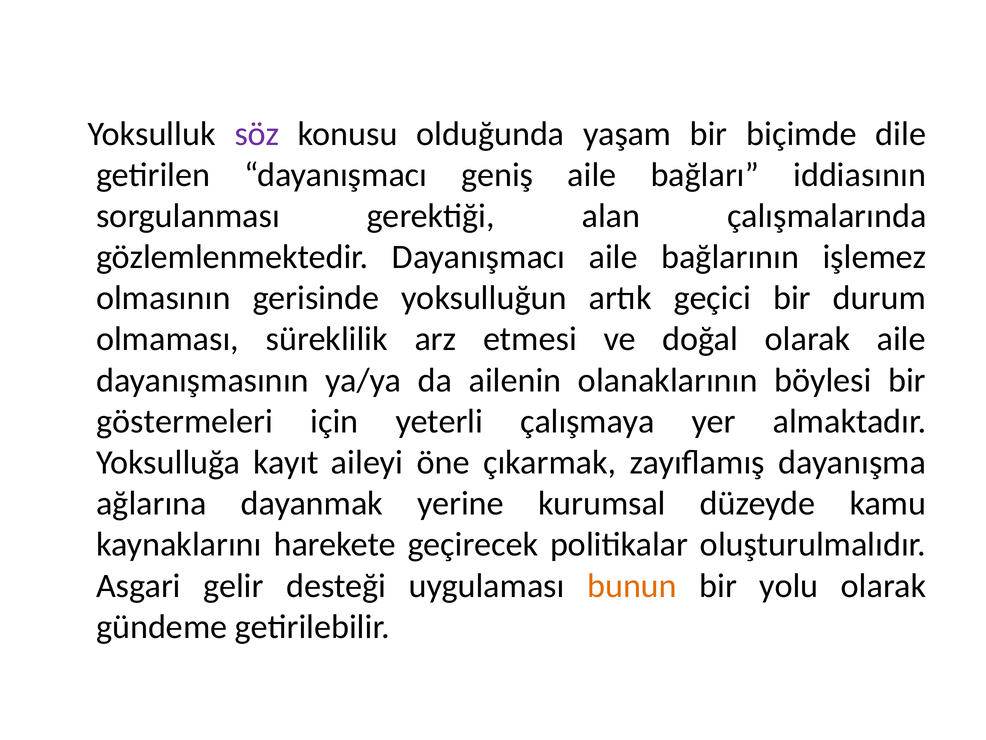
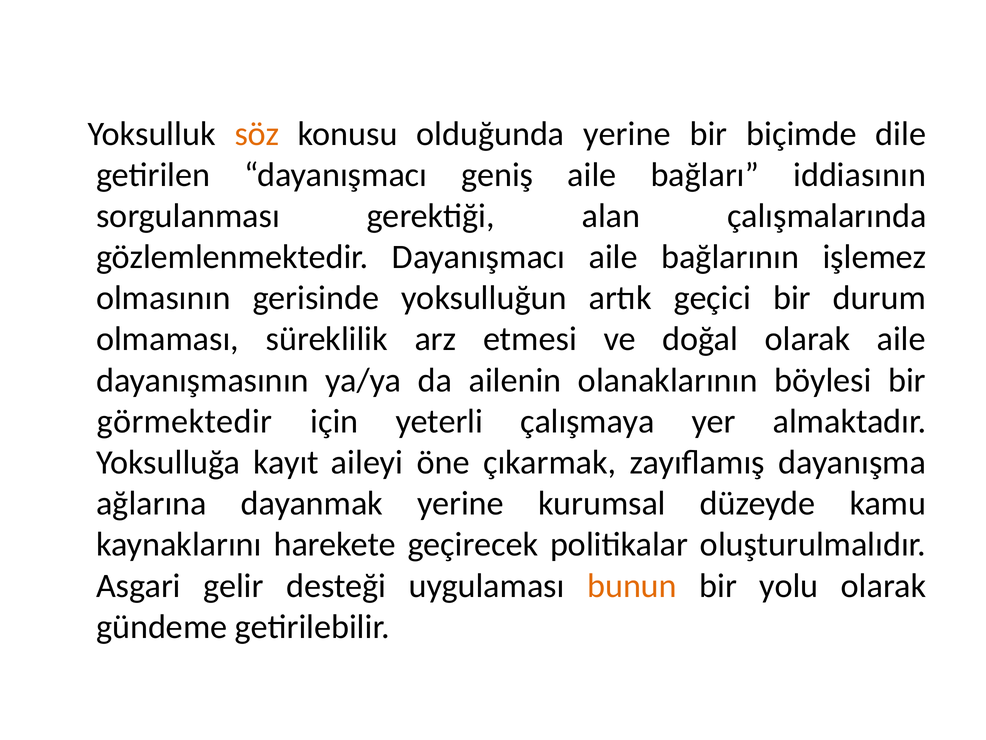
söz colour: purple -> orange (257, 134)
olduğunda yaşam: yaşam -> yerine (627, 134)
göstermeleri: göstermeleri -> görmektedir (184, 421)
